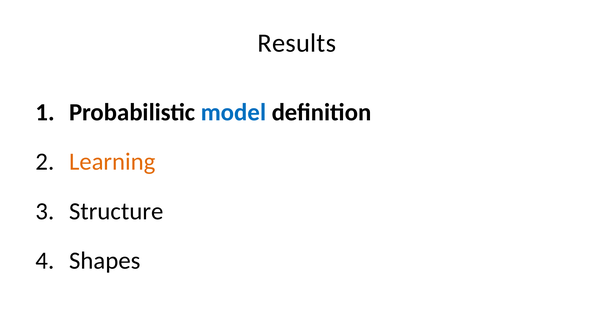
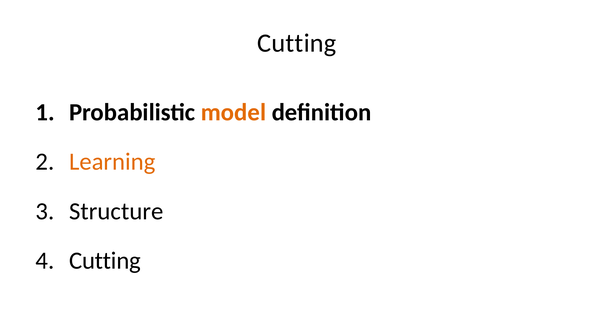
Results: Results -> Cutting (297, 43)
model colour: blue -> orange (233, 112)
Shapes: Shapes -> Cutting (105, 261)
